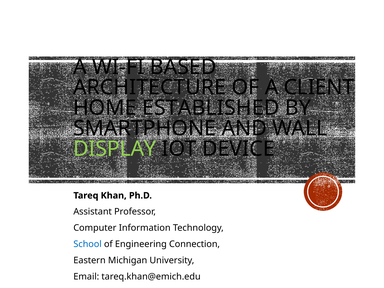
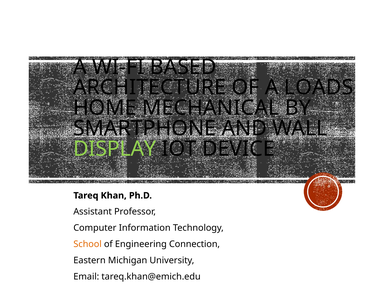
CLIENT: CLIENT -> LOADS (319, 87)
ESTABLISHED: ESTABLISHED -> MECHANICAL (211, 108)
School colour: blue -> orange (88, 244)
